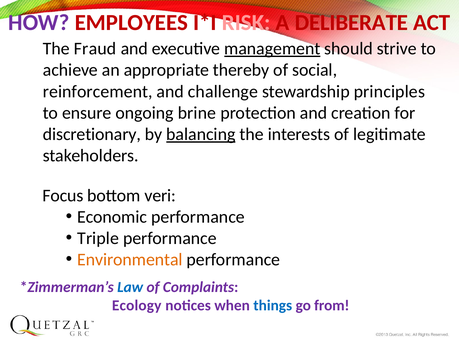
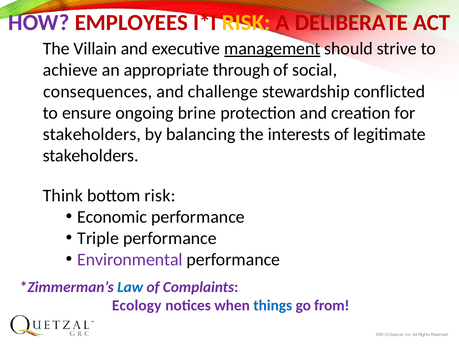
RISK colour: pink -> yellow (246, 23)
Fraud: Fraud -> Villain (95, 49)
thereby: thereby -> through (241, 70)
reinforcement: reinforcement -> consequences (98, 92)
principles: principles -> conflicted (389, 92)
discretionary: discretionary -> stakeholders (92, 134)
balancing underline: present -> none (201, 134)
Focus: Focus -> Think (63, 196)
bottom veri: veri -> risk (160, 196)
Environmental colour: orange -> purple (130, 260)
